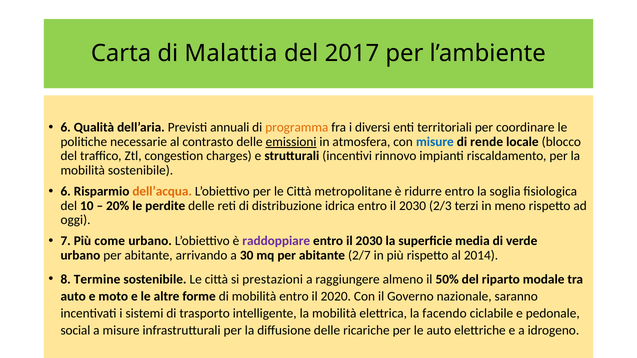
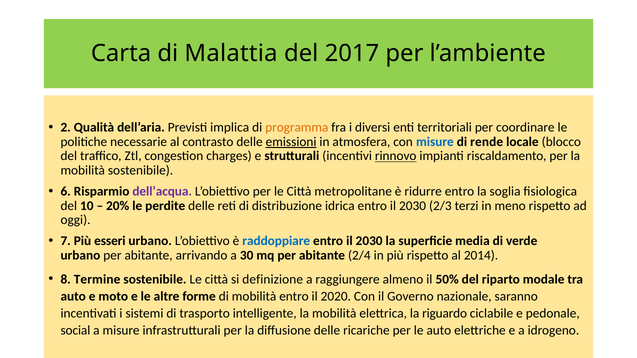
6: 6 -> 2 (66, 127)
annuali: annuali -> implica (230, 127)
rinnovo underline: none -> present (396, 156)
dell’acqua colour: orange -> purple (162, 192)
come: come -> esseri (110, 241)
raddoppiare colour: purple -> blue (276, 241)
2/7: 2/7 -> 2/4 (359, 256)
prestazioni: prestazioni -> definizione (273, 279)
facendo: facendo -> riguardo (445, 314)
